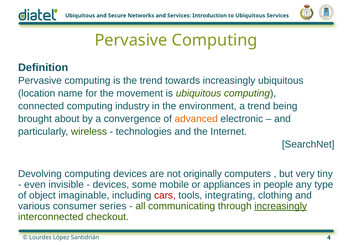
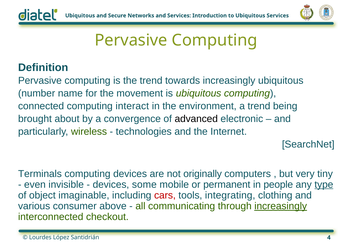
location: location -> number (37, 93)
industry: industry -> interact (132, 106)
advanced colour: orange -> black (196, 119)
Devolving: Devolving -> Terminals (40, 174)
appliances: appliances -> permanent (227, 185)
type underline: none -> present (324, 185)
series: series -> above (113, 206)
